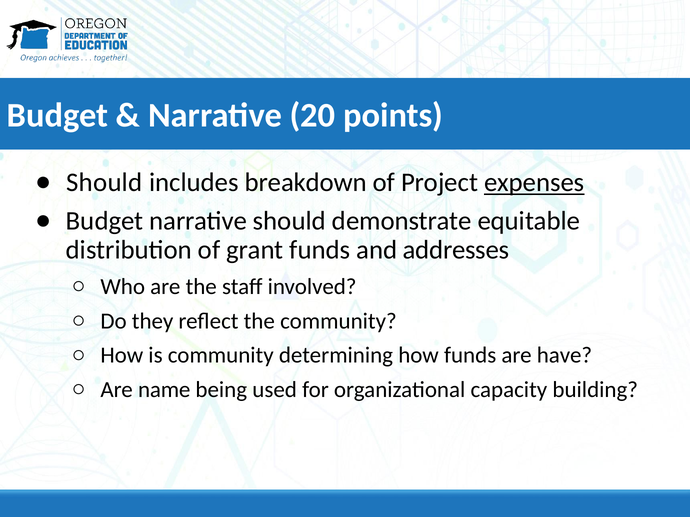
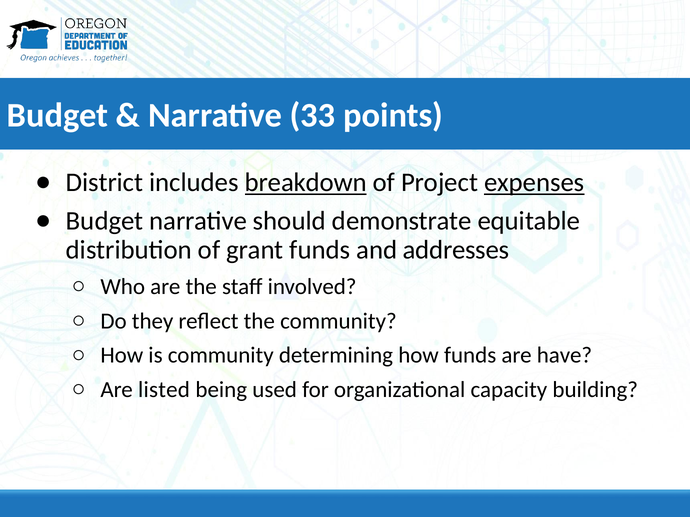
20: 20 -> 33 (312, 116)
Should: Should -> District (105, 183)
breakdown underline: none -> present (306, 183)
name: name -> listed (164, 390)
